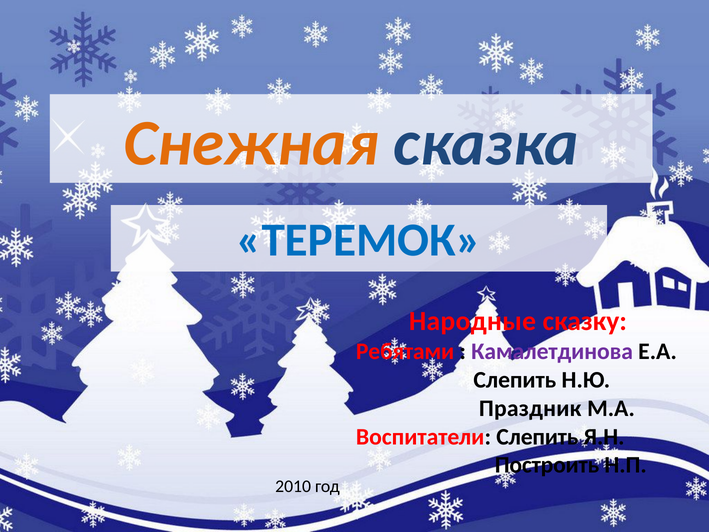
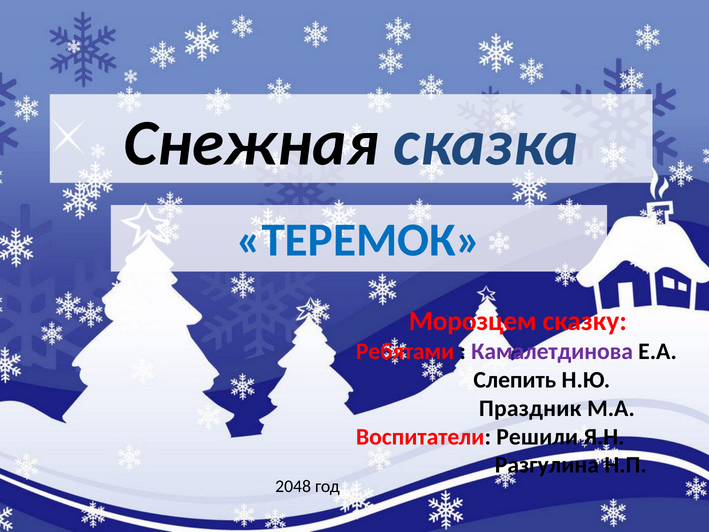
Снежная colour: orange -> black (251, 143)
Народные: Народные -> Морозцем (473, 321)
Воспитатели Слепить: Слепить -> Решили (537, 437)
Построить: Построить -> Разгулина (547, 465)
2010: 2010 -> 2048 (293, 486)
